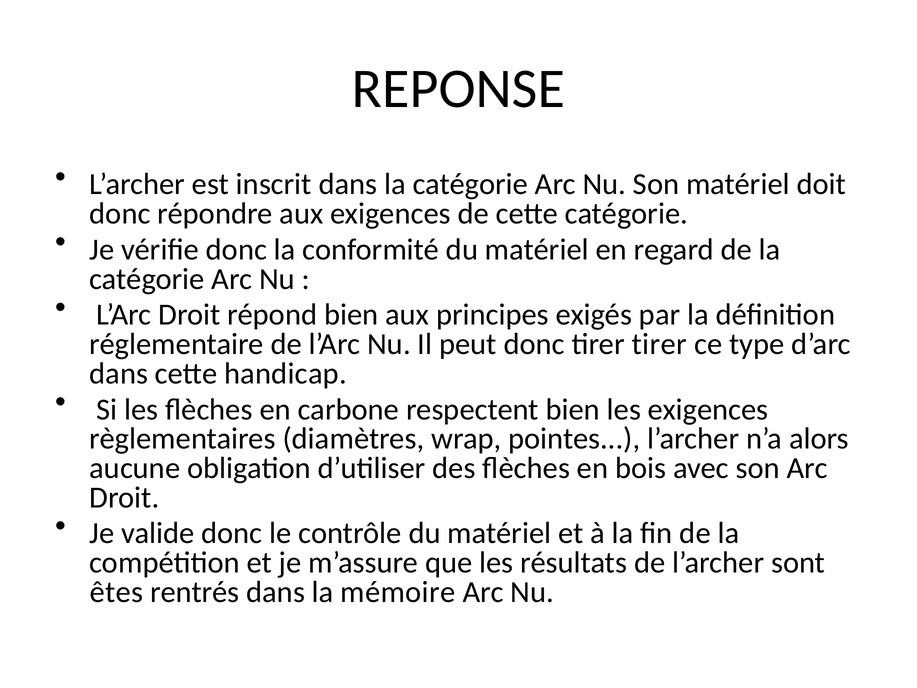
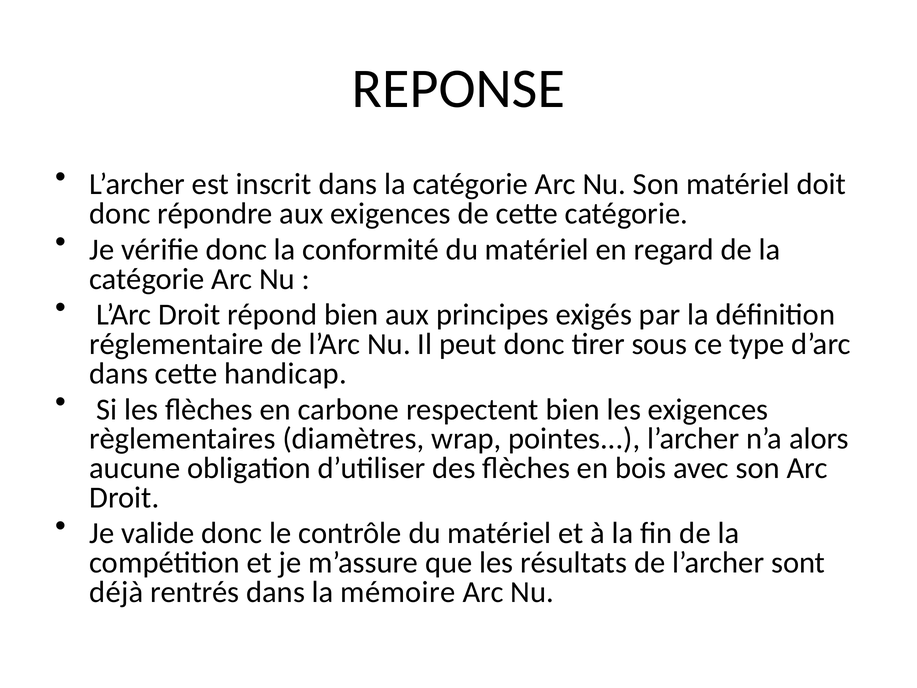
tirer tirer: tirer -> sous (659, 344)
êtes: êtes -> déjà (116, 592)
